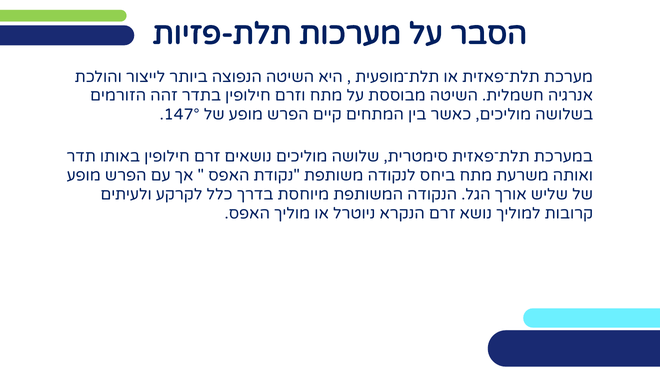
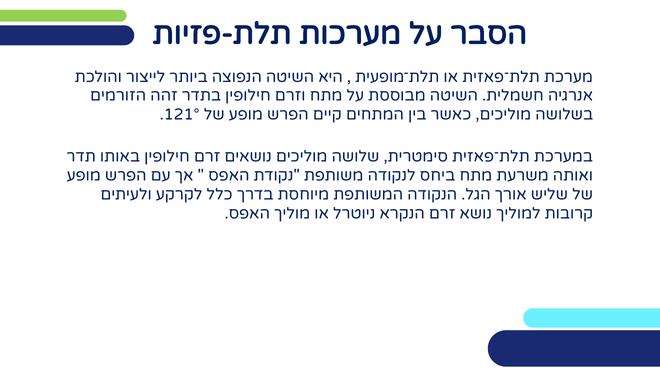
147°: 147° -> 121° (182, 115)
